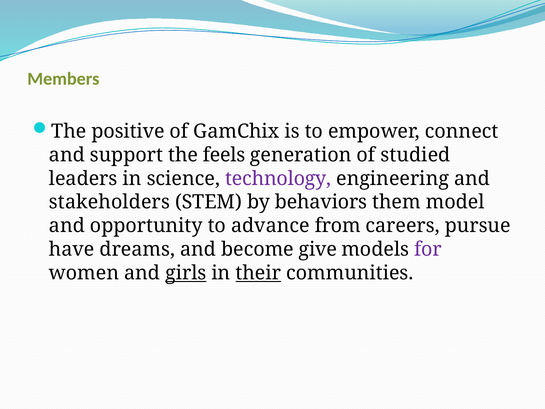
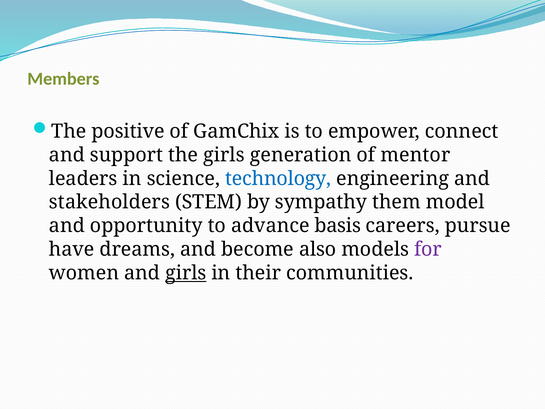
the feels: feels -> girls (224, 155)
studied: studied -> mentor (415, 155)
technology colour: purple -> blue (278, 178)
behaviors: behaviors -> sympathy (321, 202)
from: from -> basis (338, 226)
give: give -> also (318, 249)
their underline: present -> none (258, 273)
